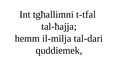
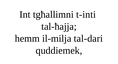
t-tfal: t-tfal -> t-inti (86, 14)
